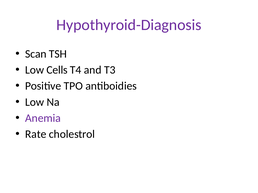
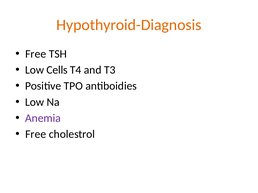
Hypothyroid-Diagnosis colour: purple -> orange (129, 25)
Scan: Scan -> Free (36, 54)
Rate: Rate -> Free (36, 134)
